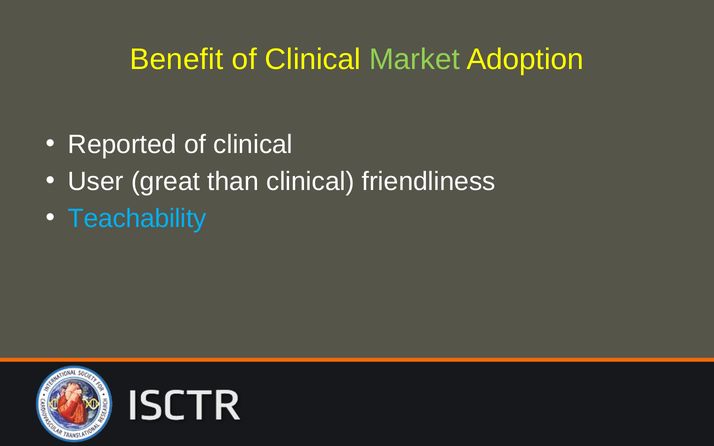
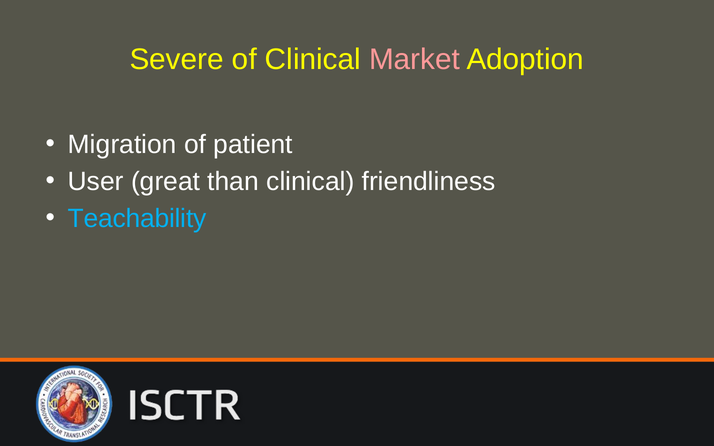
Benefit: Benefit -> Severe (177, 59)
Market colour: light green -> pink (415, 59)
Reported: Reported -> Migration (122, 145)
clinical: clinical -> patient (253, 145)
